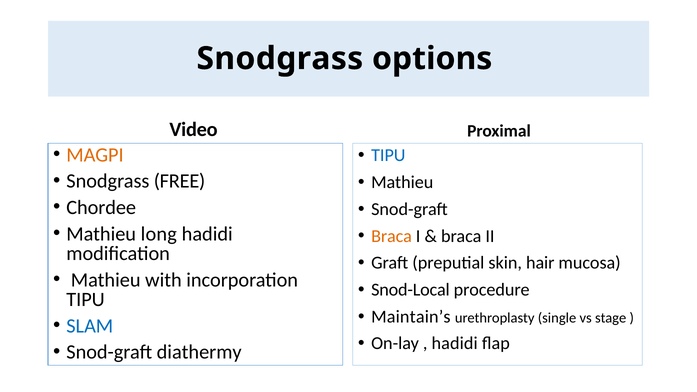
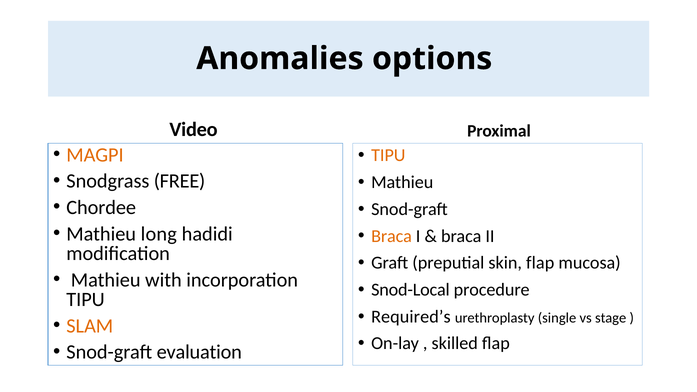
Snodgrass: Snodgrass -> Anomalies (280, 59)
TIPU colour: blue -> orange (388, 156)
skin hair: hair -> flap (540, 263)
Maintain’s: Maintain’s -> Required’s (411, 317)
SLAM colour: blue -> orange (90, 326)
hadidi: hadidi -> skilled (455, 344)
diathermy: diathermy -> evaluation (199, 352)
